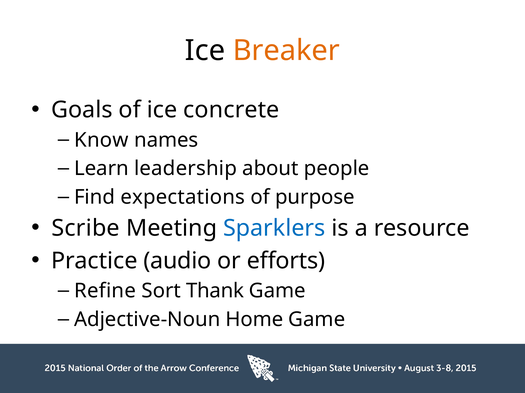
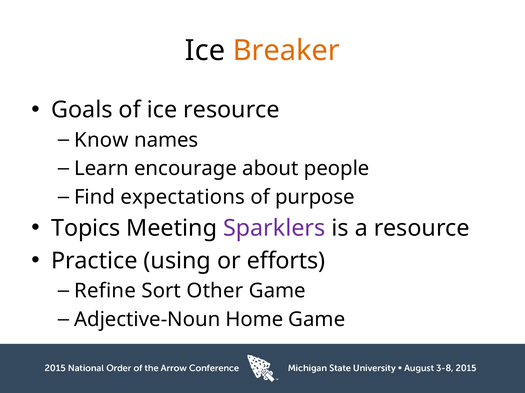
ice concrete: concrete -> resource (231, 110)
leadership: leadership -> encourage (186, 169)
Scribe: Scribe -> Topics (86, 229)
Sparklers colour: blue -> purple (274, 229)
audio: audio -> using (177, 261)
Thank: Thank -> Other (215, 291)
